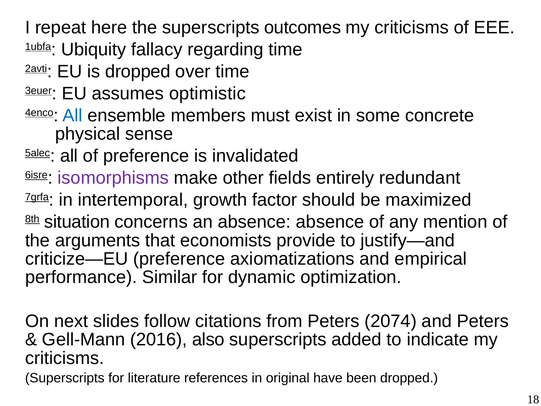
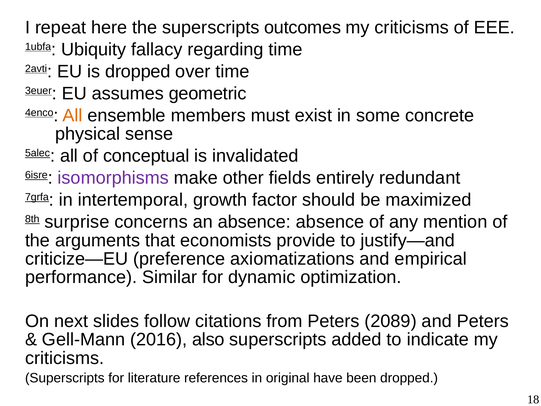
optimistic: optimistic -> geometric (208, 93)
All colour: blue -> orange (73, 115)
of preference: preference -> conceptual (146, 156)
situation: situation -> surprise (77, 222)
2074: 2074 -> 2089 (391, 321)
